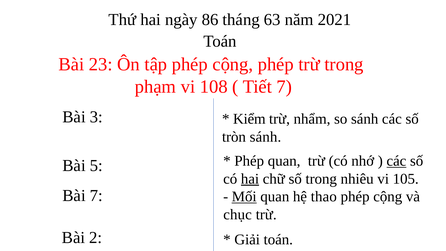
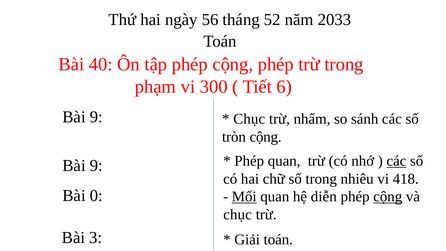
86: 86 -> 56 (210, 20)
63: 63 -> 52 (272, 20)
2021: 2021 -> 2033 (334, 20)
23: 23 -> 40 (101, 64)
108: 108 -> 300 (214, 87)
Tiết 7: 7 -> 6 (284, 87)
3: 3 -> 9 (96, 117)
Kiểm: Kiểm -> Chục (249, 119)
tròn sánh: sánh -> cộng (266, 137)
5: 5 -> 9 (96, 166)
hai underline: present -> none (250, 179)
105: 105 -> 418 (406, 179)
Bài 7: 7 -> 0 (96, 196)
thao: thao -> diễn (324, 197)
cộng underline: none -> present (388, 197)
2: 2 -> 3 (96, 238)
